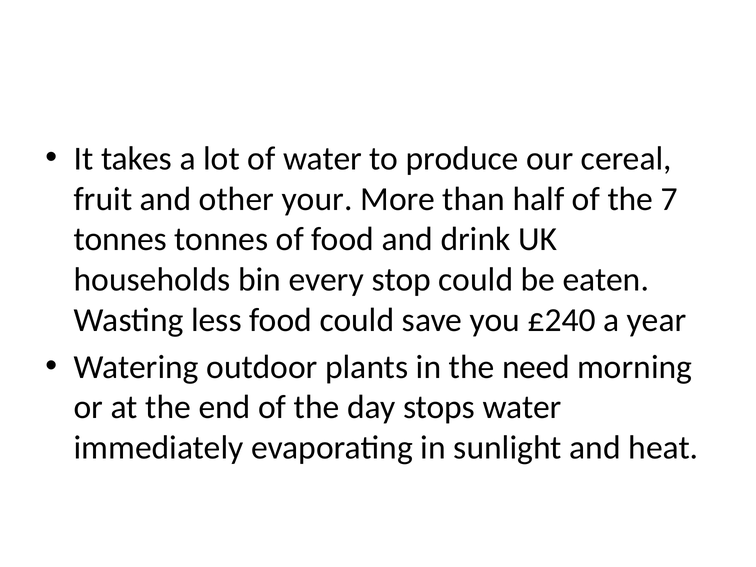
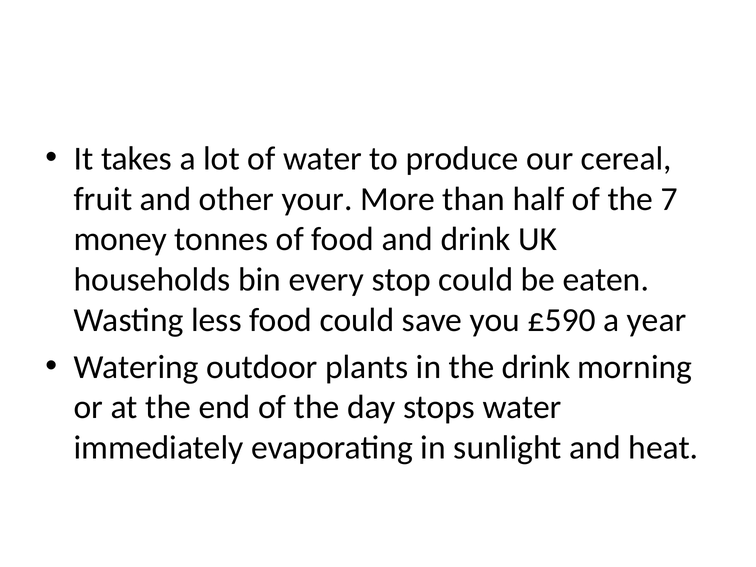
tonnes: tonnes -> money (120, 239)
£240: £240 -> £590 (562, 320)
the need: need -> drink (536, 367)
